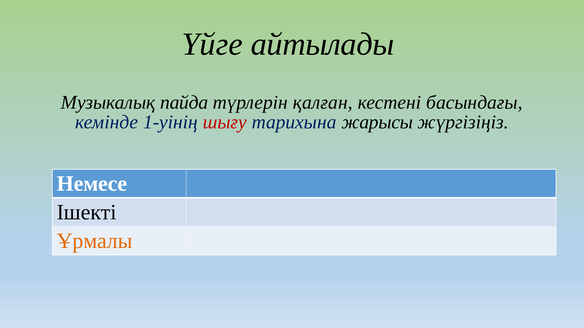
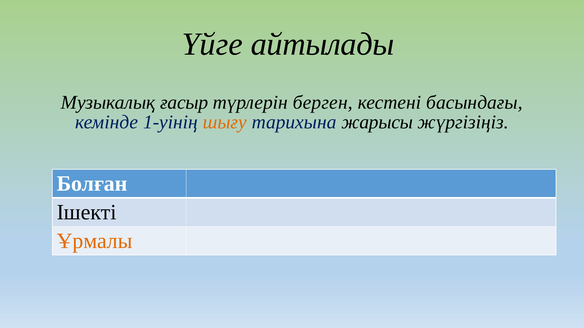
пайда: пайда -> ғасыр (184, 103)
қалған: қалған -> берген (323, 103)
шығу colour: red -> orange (225, 122)
Немесе: Немесе -> Болған (92, 184)
